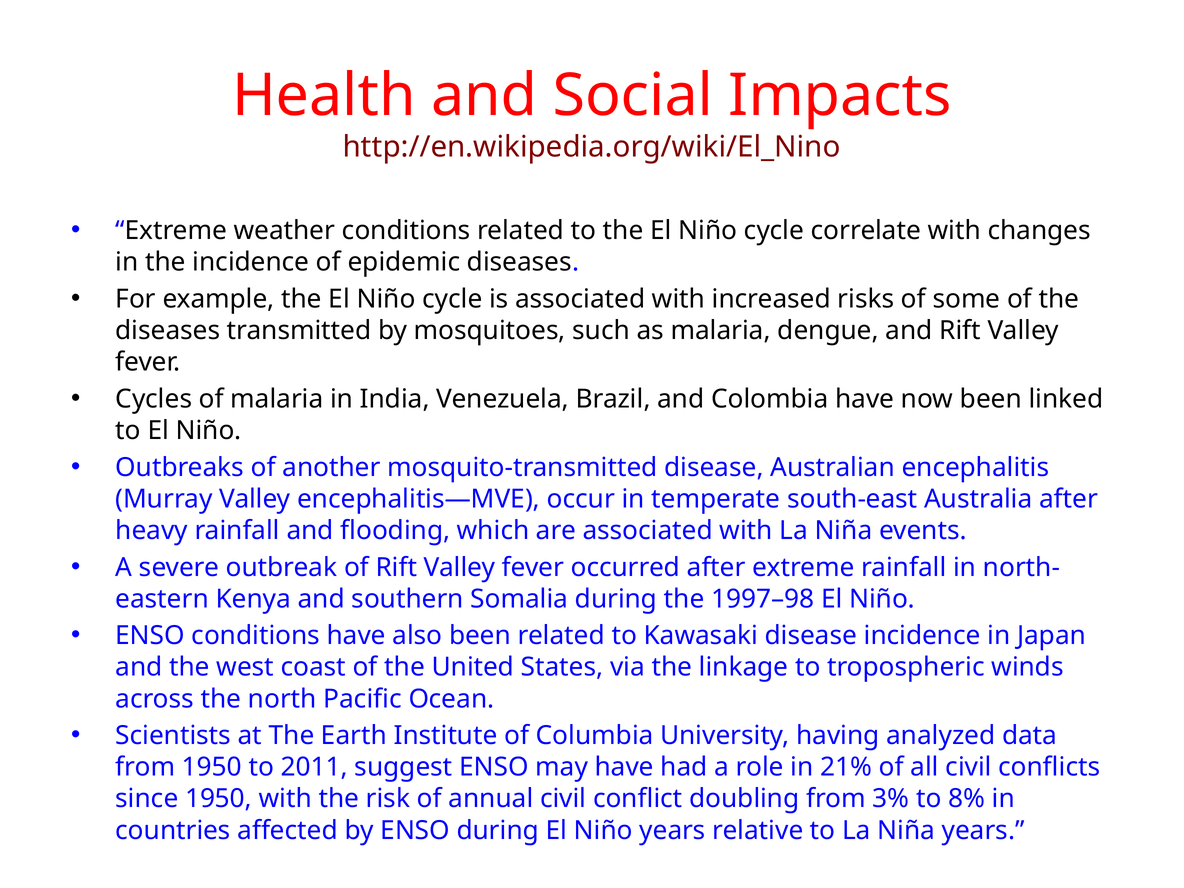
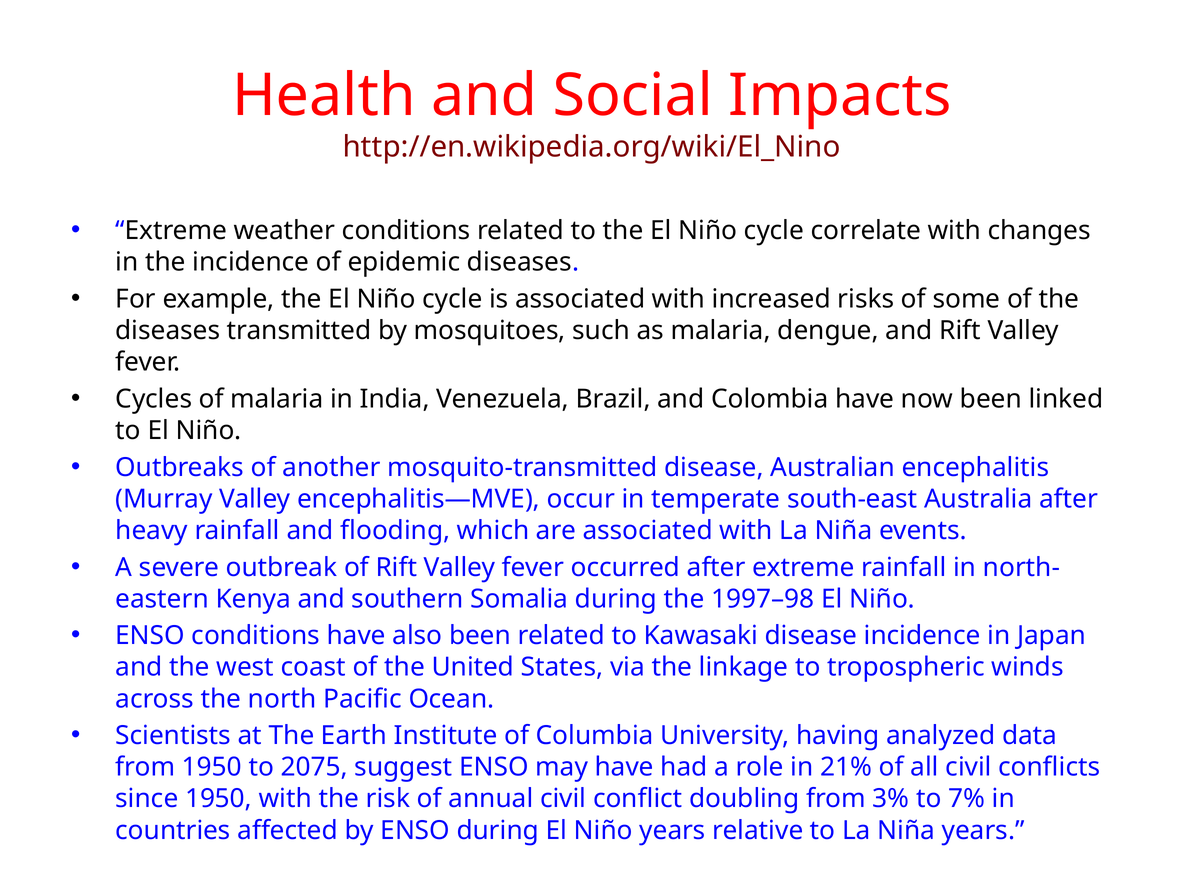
2011: 2011 -> 2075 (314, 767)
8%: 8% -> 7% (967, 799)
